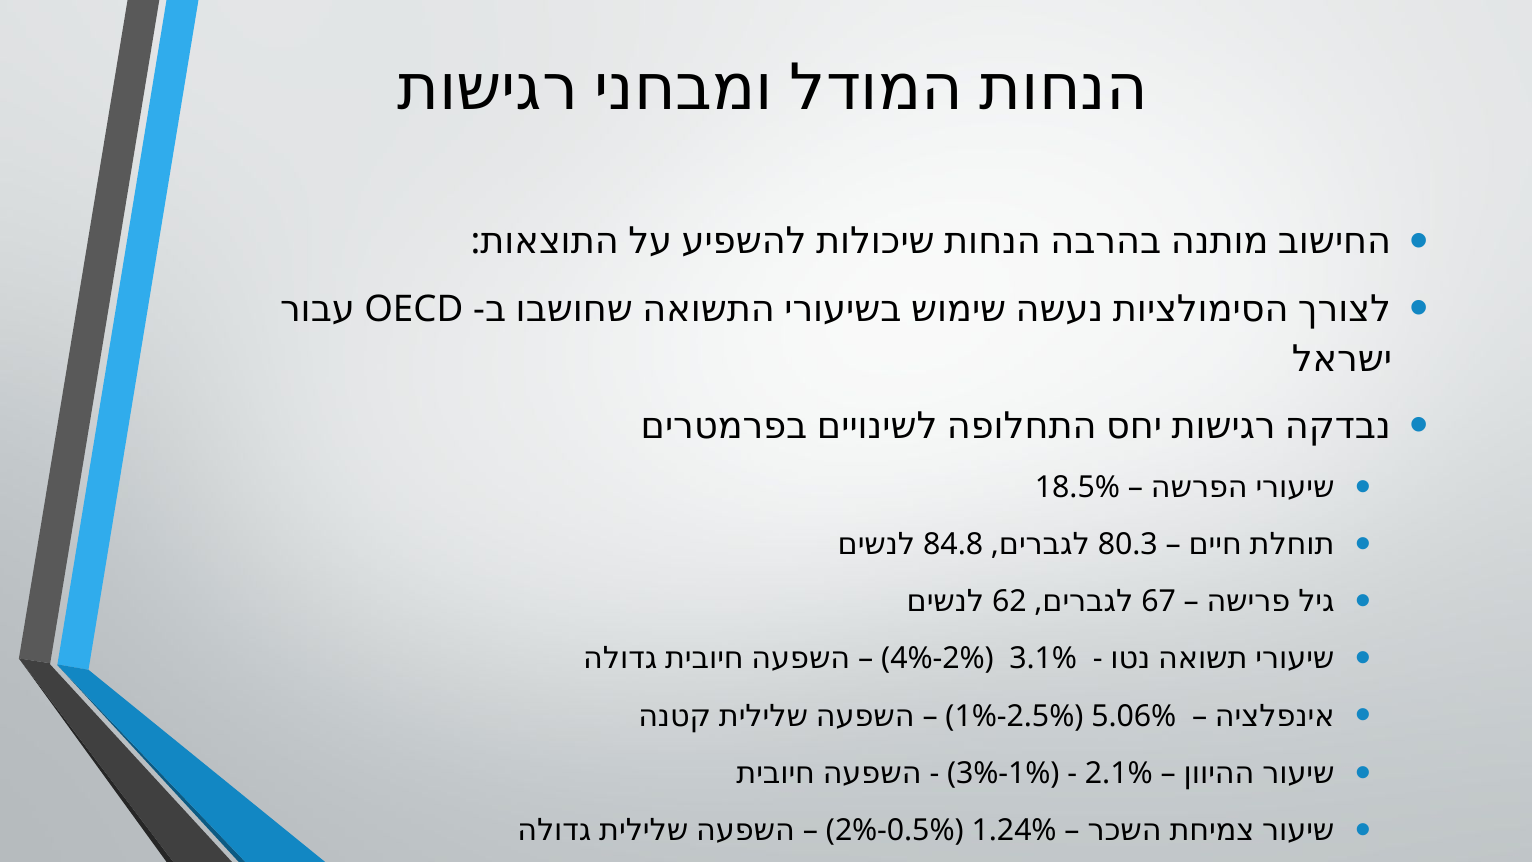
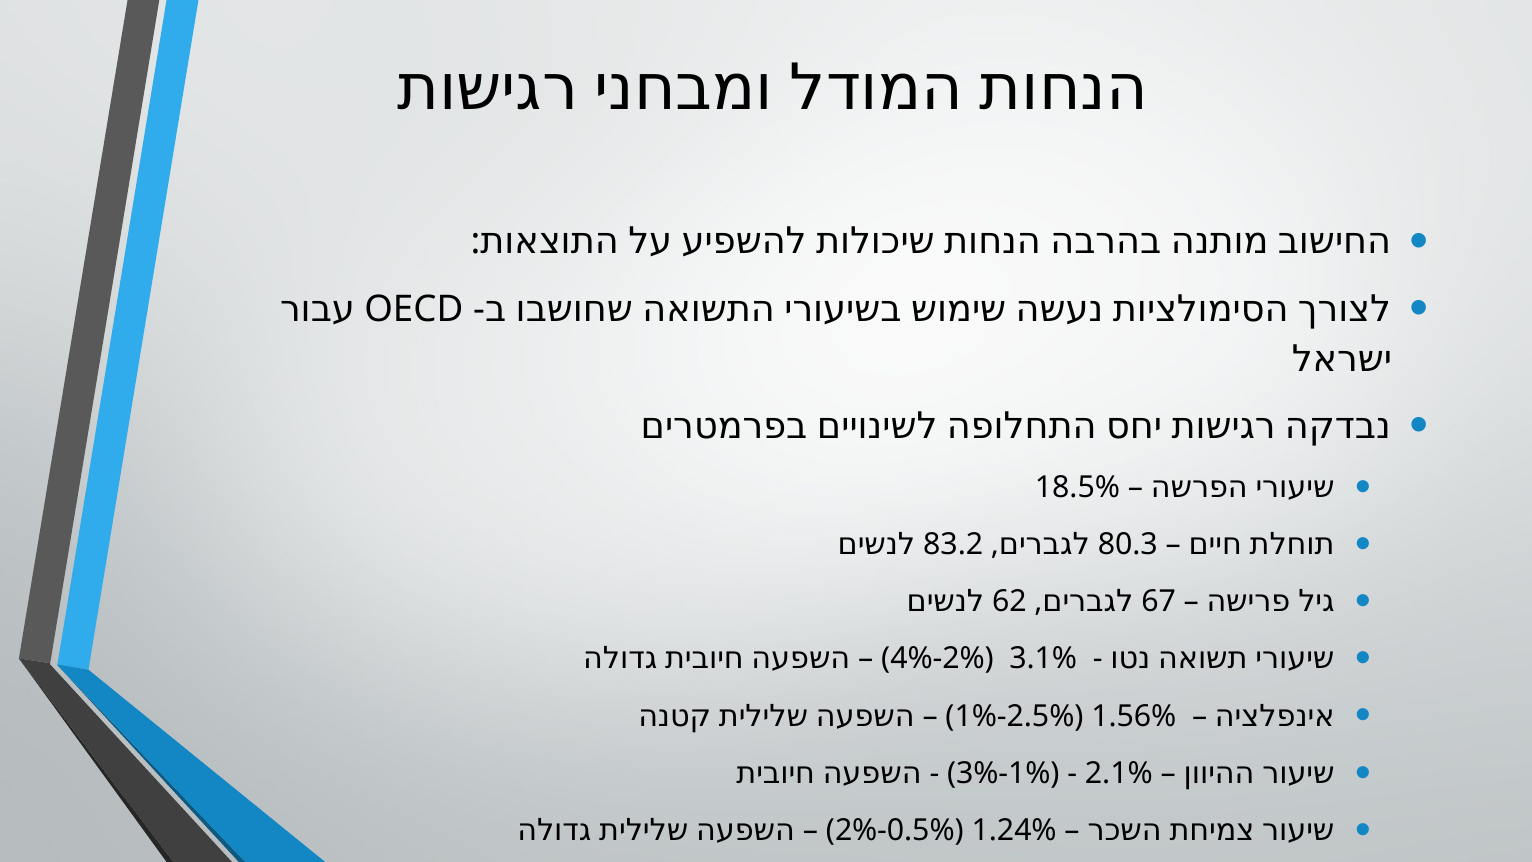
84.8: 84.8 -> 83.2 (953, 544)
5.06%: 5.06% -> 1.56% (1134, 716)
